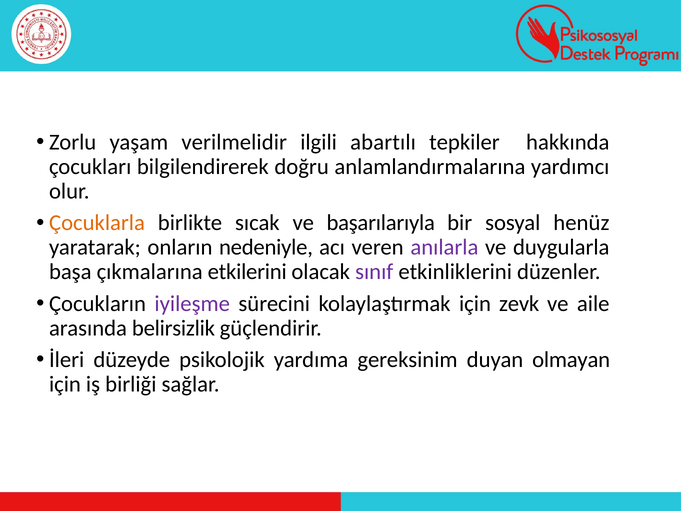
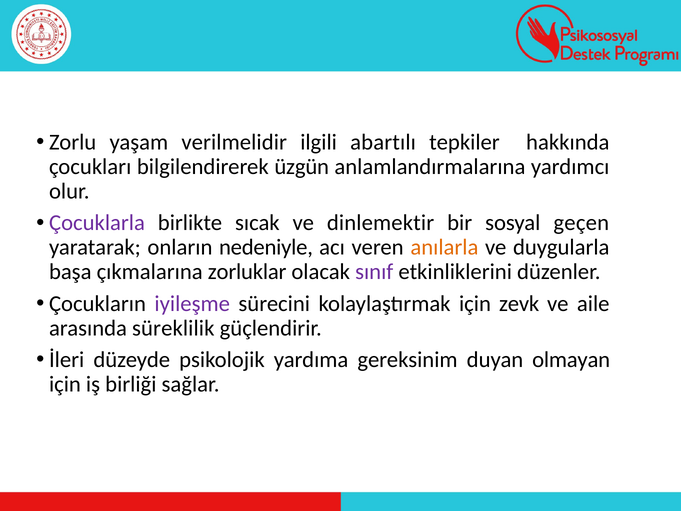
doğru: doğru -> üzgün (302, 167)
Çocuklarla colour: orange -> purple (97, 223)
başarılarıyla: başarılarıyla -> dinlemektir (381, 223)
henüz: henüz -> geçen (581, 223)
anılarla colour: purple -> orange (444, 247)
etkilerini: etkilerini -> zorluklar (247, 272)
belirsizlik: belirsizlik -> süreklilik (173, 328)
